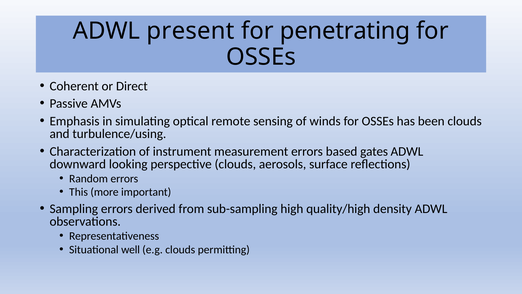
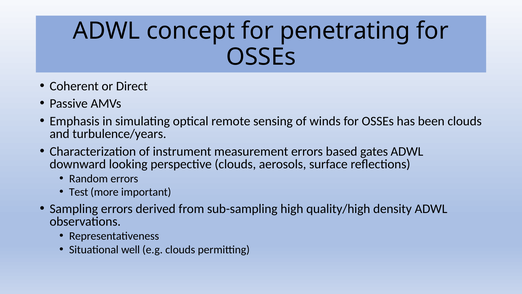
present: present -> concept (191, 31)
turbulence/using: turbulence/using -> turbulence/years (119, 134)
This: This -> Test (79, 192)
